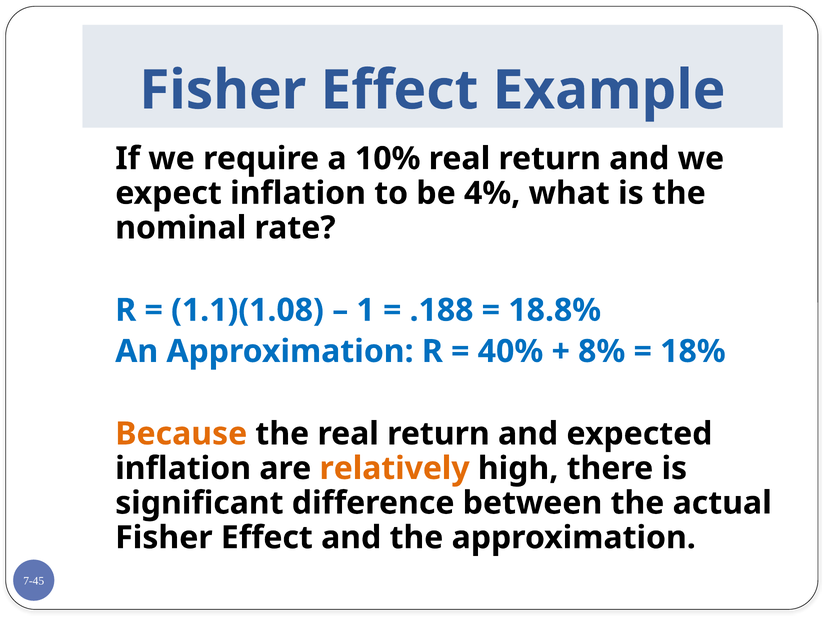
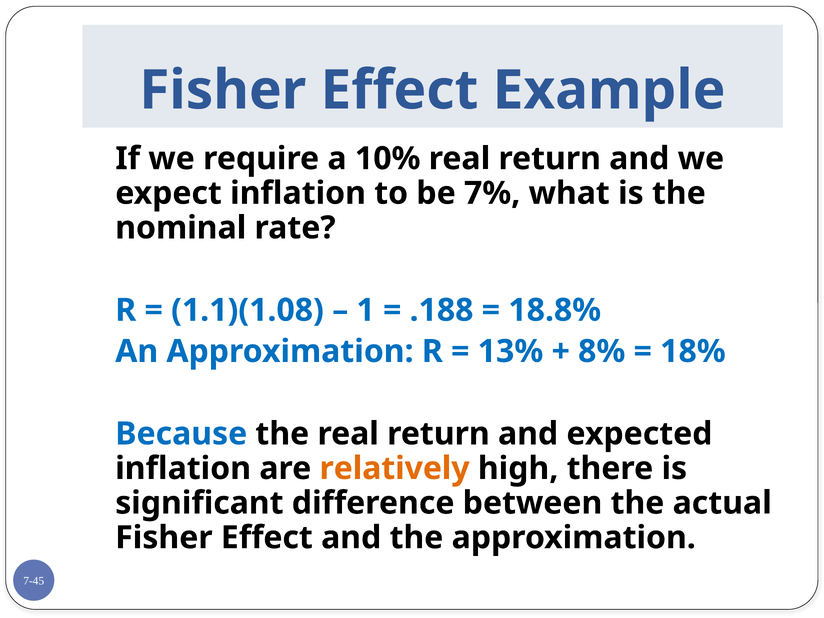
4%: 4% -> 7% (492, 193)
40%: 40% -> 13% (510, 351)
Because colour: orange -> blue (181, 434)
